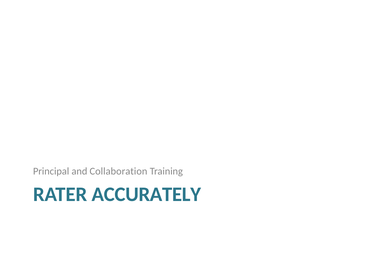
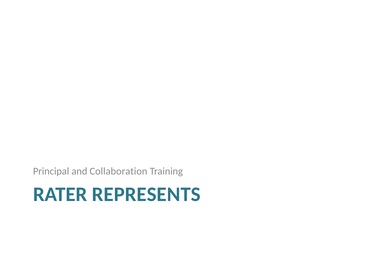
ACCURATELY: ACCURATELY -> REPRESENTS (146, 194)
